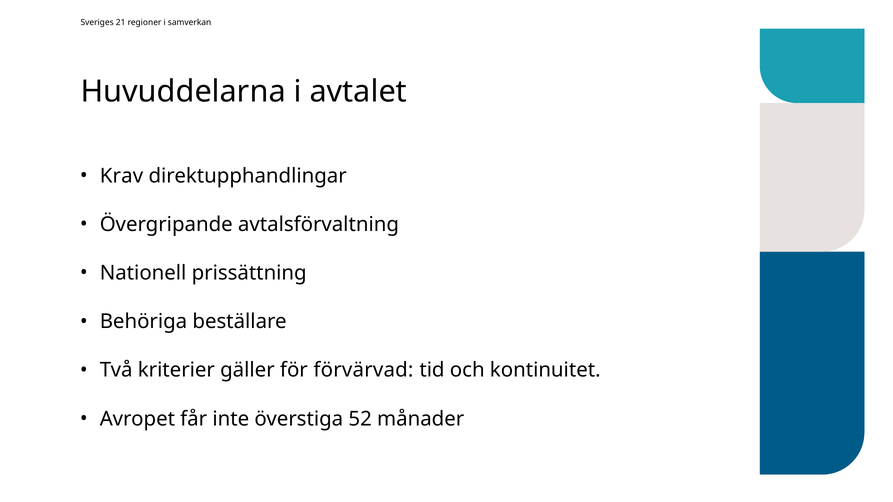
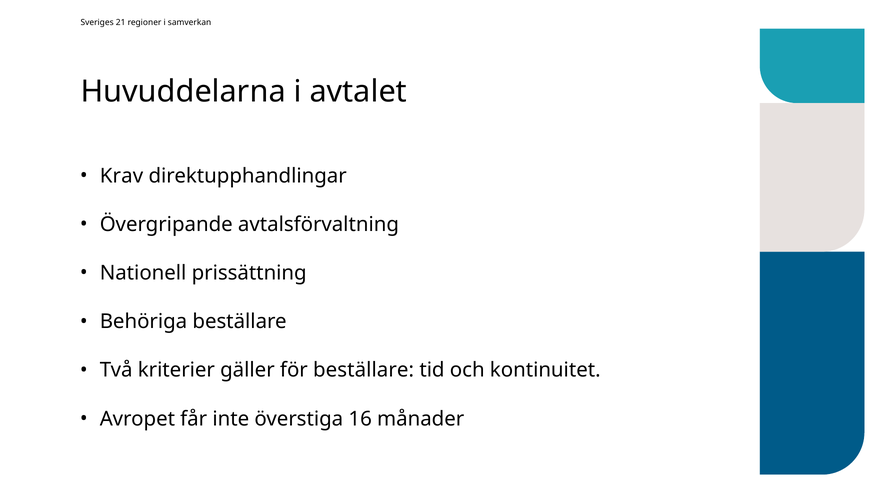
för förvärvad: förvärvad -> beställare (364, 370)
52: 52 -> 16 (360, 419)
